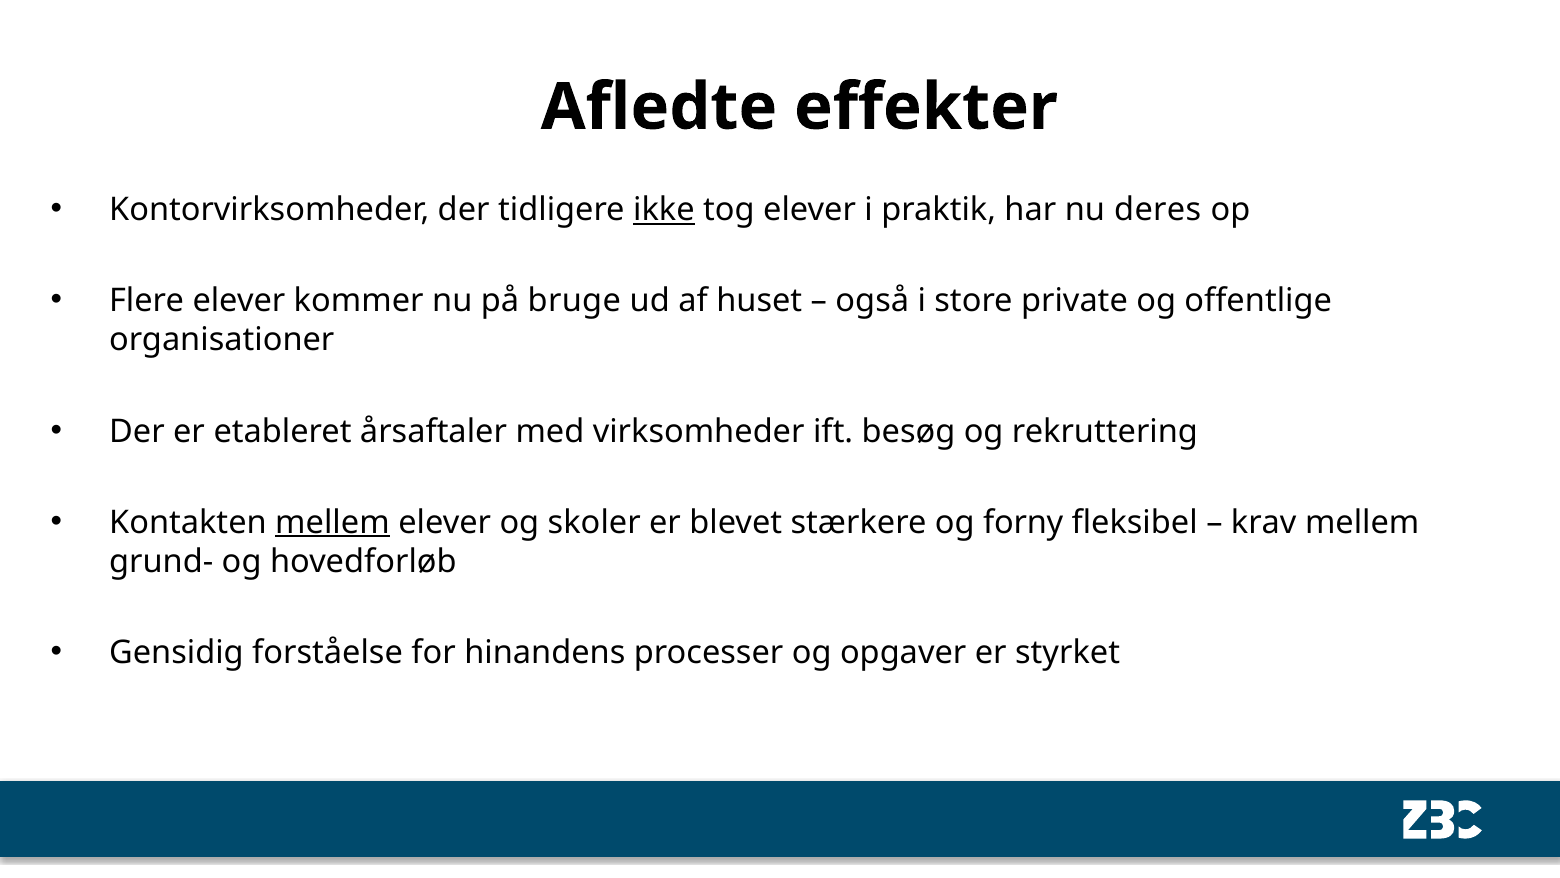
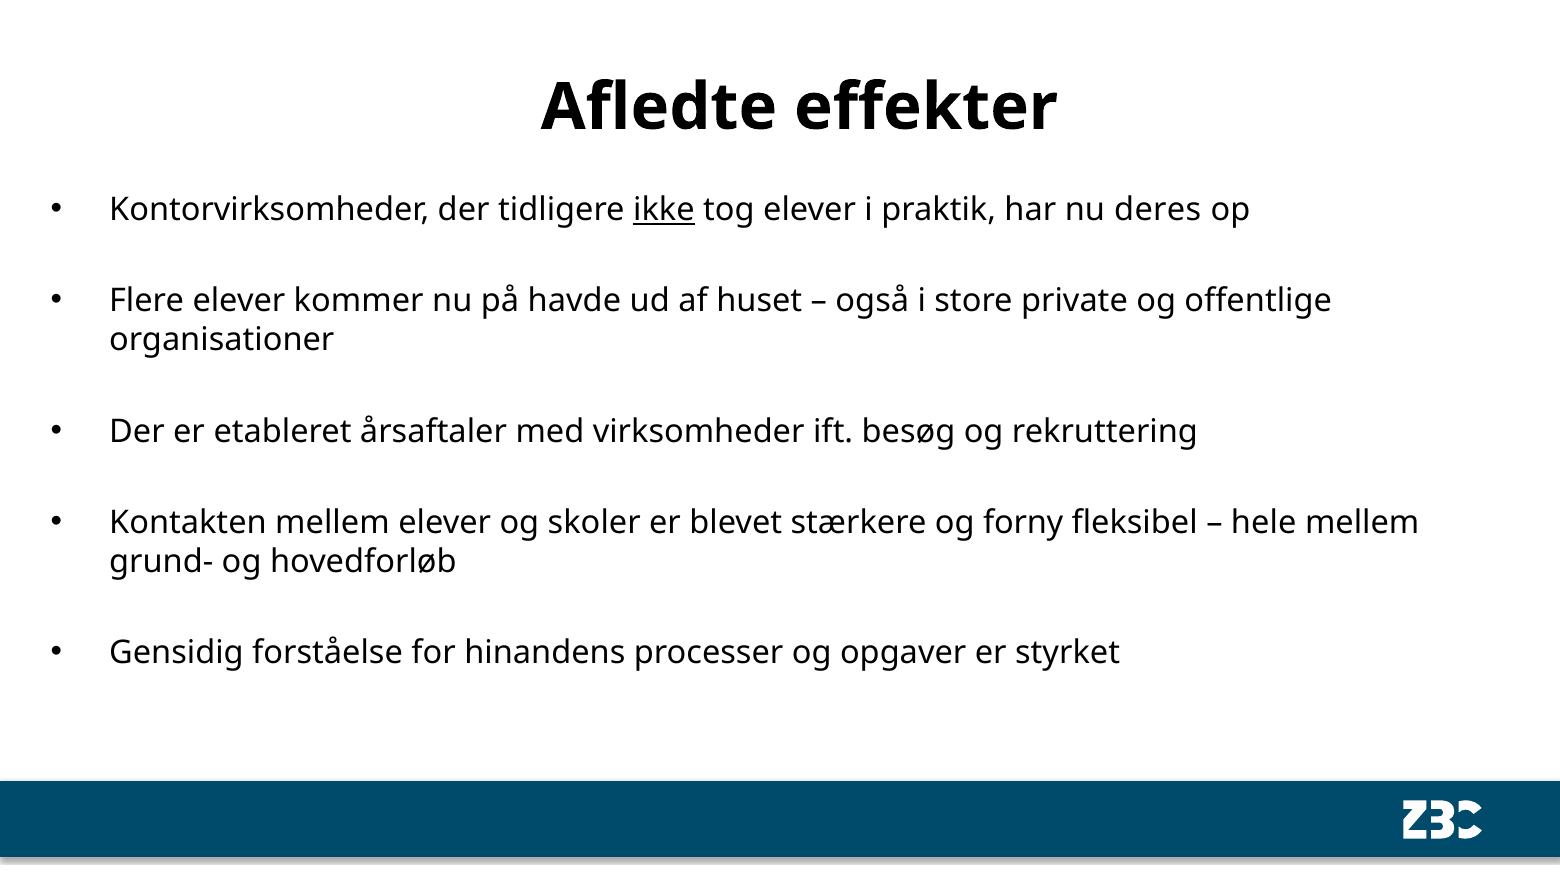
bruge: bruge -> havde (574, 301)
mellem underline: present -> none (332, 522)
krav: krav -> hele (1264, 522)
